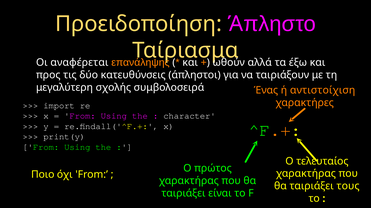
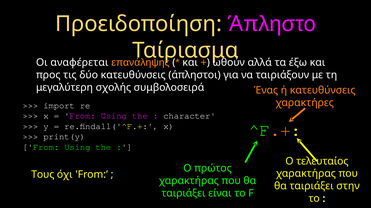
ή αντιστοίχιση: αντιστοίχιση -> κατευθύνσεις (323, 90)
Ποιο: Ποιο -> Τους (43, 175)
τους: τους -> στην (348, 187)
